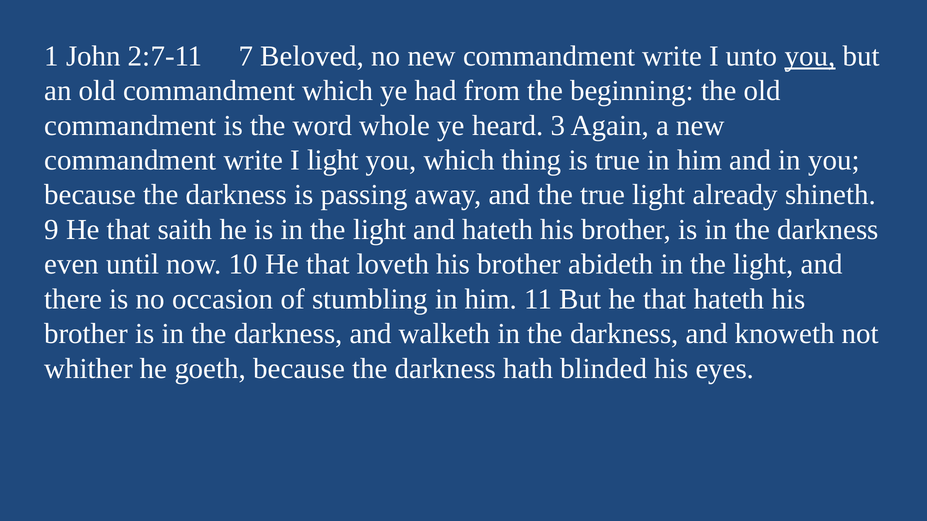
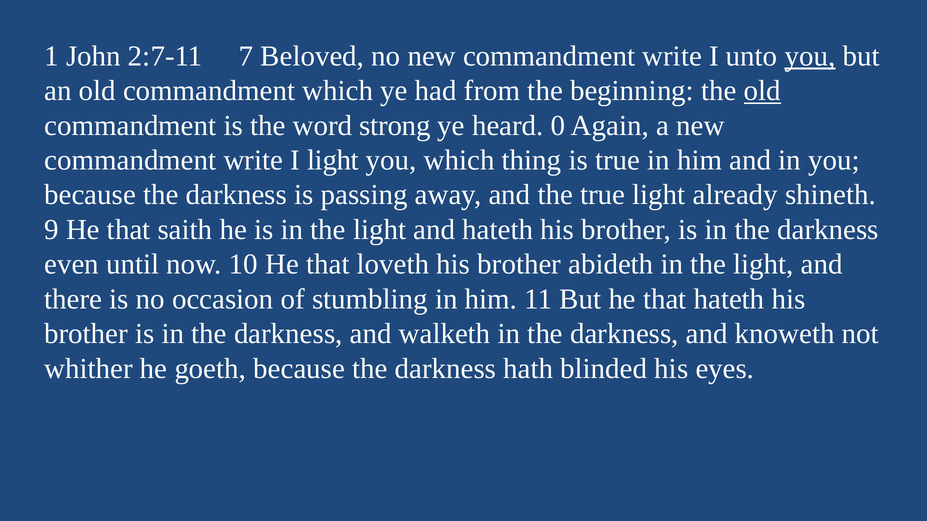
old underline: none -> present (762, 91)
whole: whole -> strong (395, 126)
3: 3 -> 0 (558, 126)
